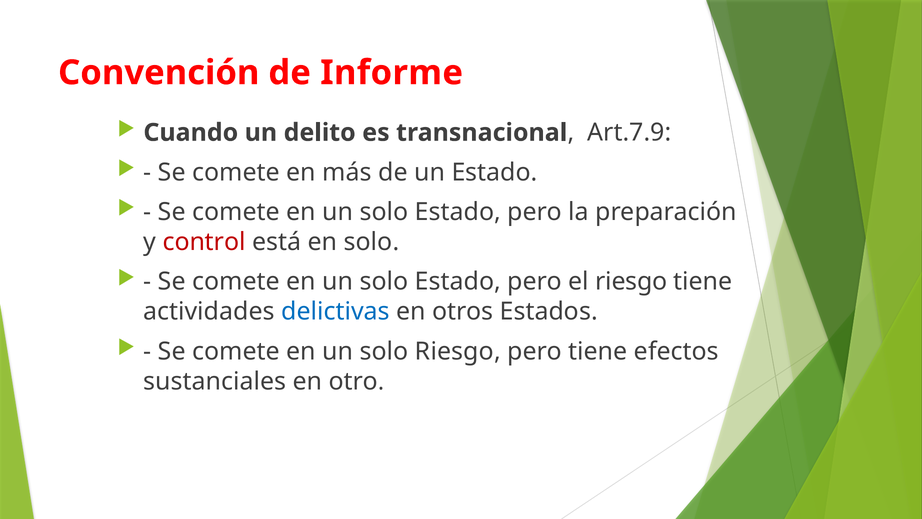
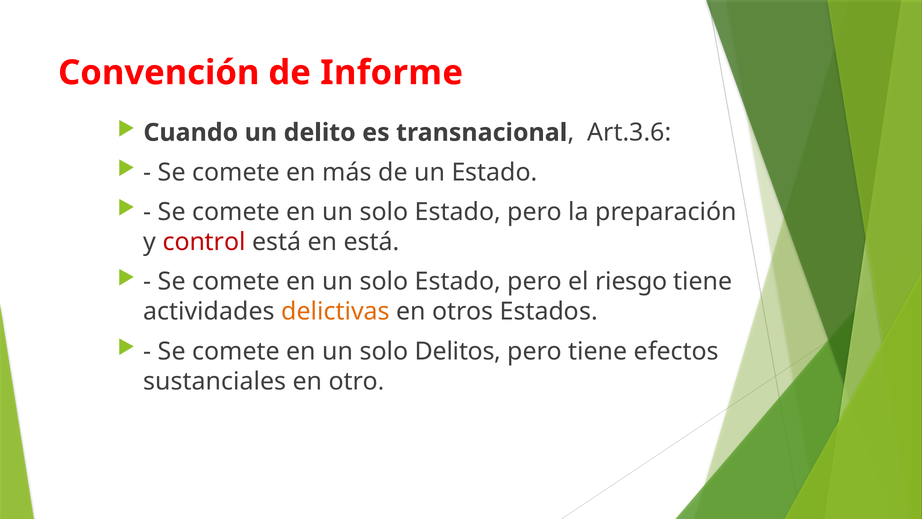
Art.7.9: Art.7.9 -> Art.3.6 (629, 133)
en solo: solo -> está (371, 242)
delictivas colour: blue -> orange (335, 311)
solo Riesgo: Riesgo -> Delitos (458, 351)
